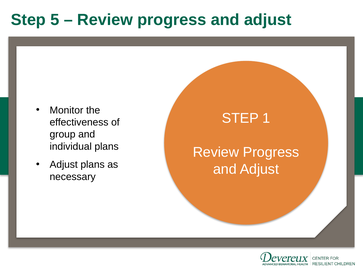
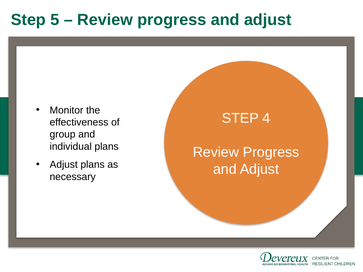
1: 1 -> 4 (266, 118)
